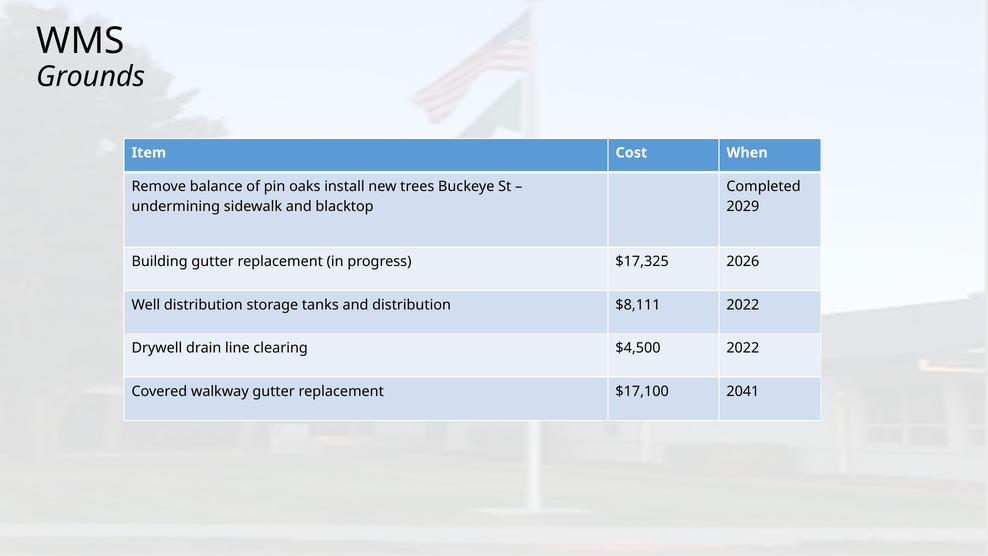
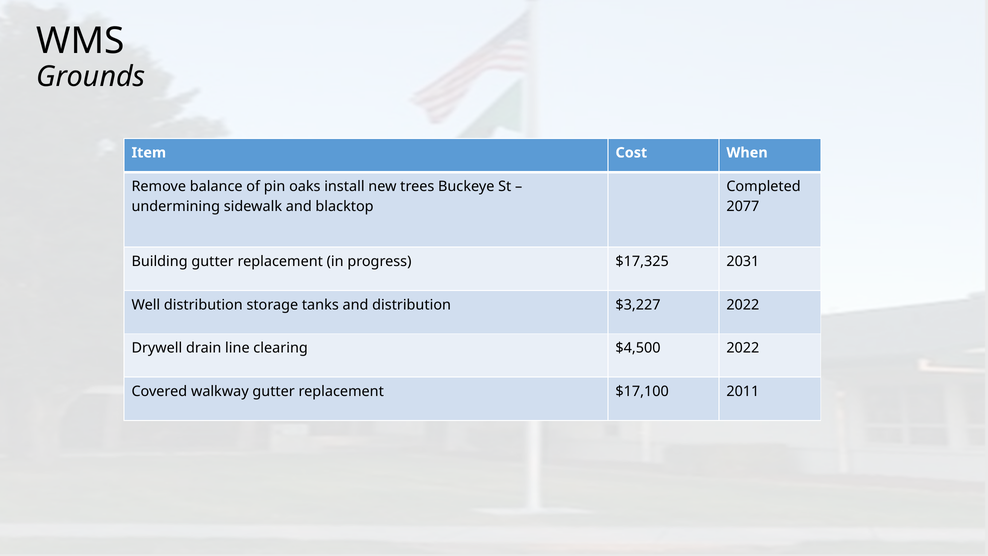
2029: 2029 -> 2077 (743, 206)
2026: 2026 -> 2031 (743, 261)
$8,111: $8,111 -> $3,227 (638, 305)
2041: 2041 -> 2011 (743, 391)
